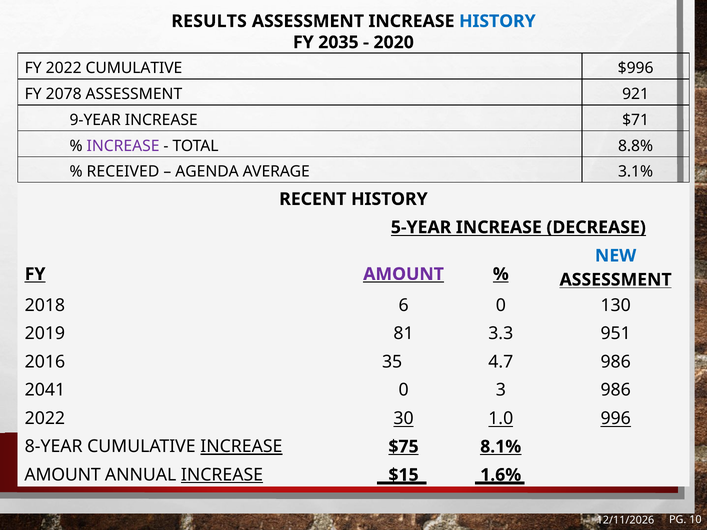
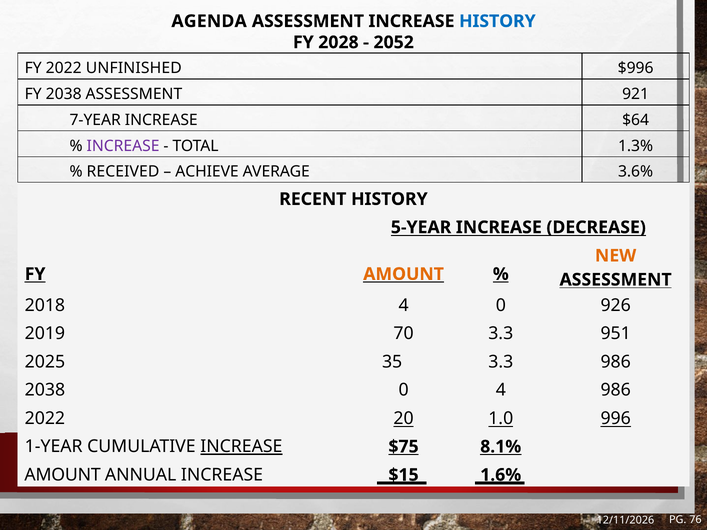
RESULTS: RESULTS -> AGENDA (209, 21)
2035: 2035 -> 2028 (338, 42)
2020: 2020 -> 2052 (394, 42)
2022 CUMULATIVE: CUMULATIVE -> UNFINISHED (134, 68)
FY 2078: 2078 -> 2038 (64, 94)
9-YEAR: 9-YEAR -> 7-YEAR (95, 120)
$71: $71 -> $64 (636, 120)
8.8%: 8.8% -> 1.3% (636, 146)
AGENDA: AGENDA -> ACHIEVE (207, 172)
3.1%: 3.1% -> 3.6% (636, 172)
NEW colour: blue -> orange (616, 256)
AMOUNT colour: purple -> orange (404, 274)
2018 6: 6 -> 4 (404, 305)
130: 130 -> 926 (616, 305)
81: 81 -> 70 (404, 334)
2016: 2016 -> 2025 (45, 362)
35 4.7: 4.7 -> 3.3 (501, 362)
2041: 2041 -> 2038 (45, 390)
0 3: 3 -> 4 (501, 390)
30: 30 -> 20 (404, 419)
8-YEAR: 8-YEAR -> 1-YEAR (54, 447)
INCREASE underline: present -> none (222, 475)
10: 10 -> 76 (695, 520)
